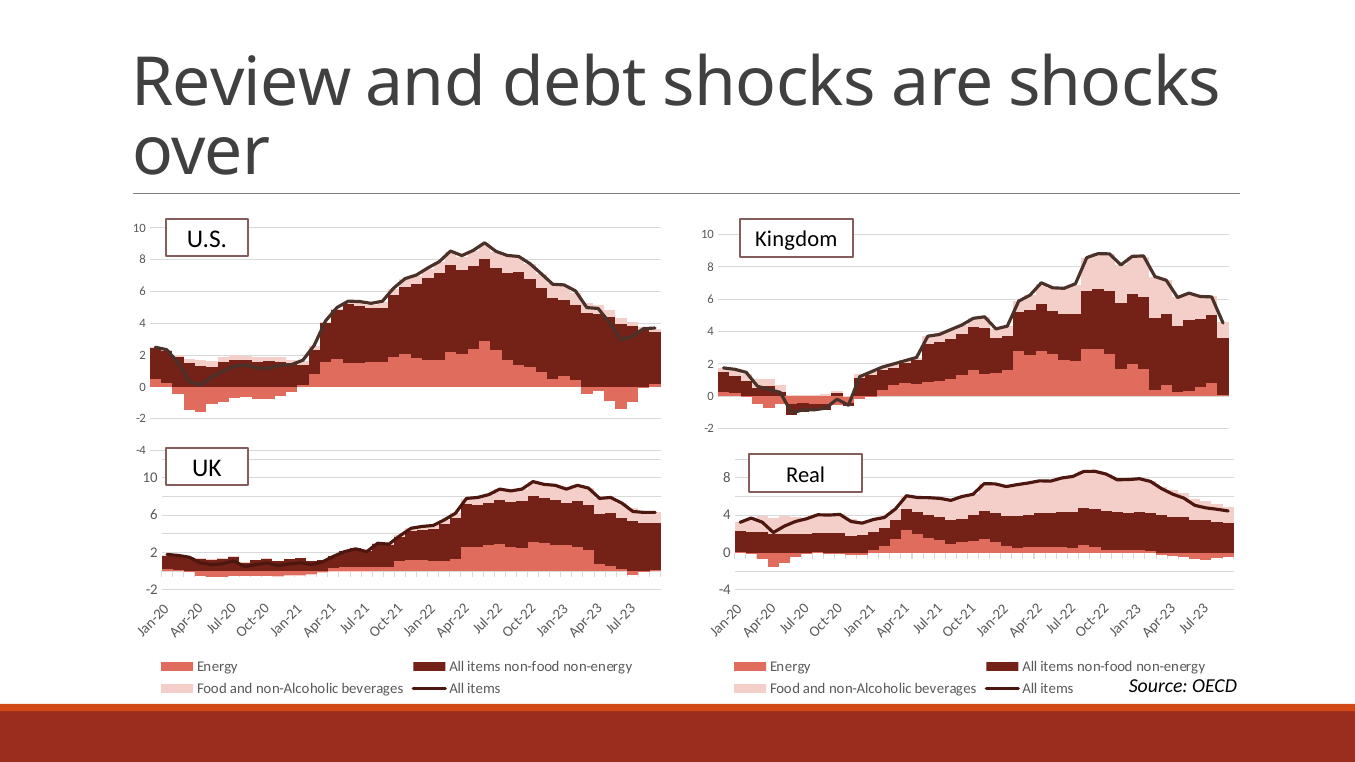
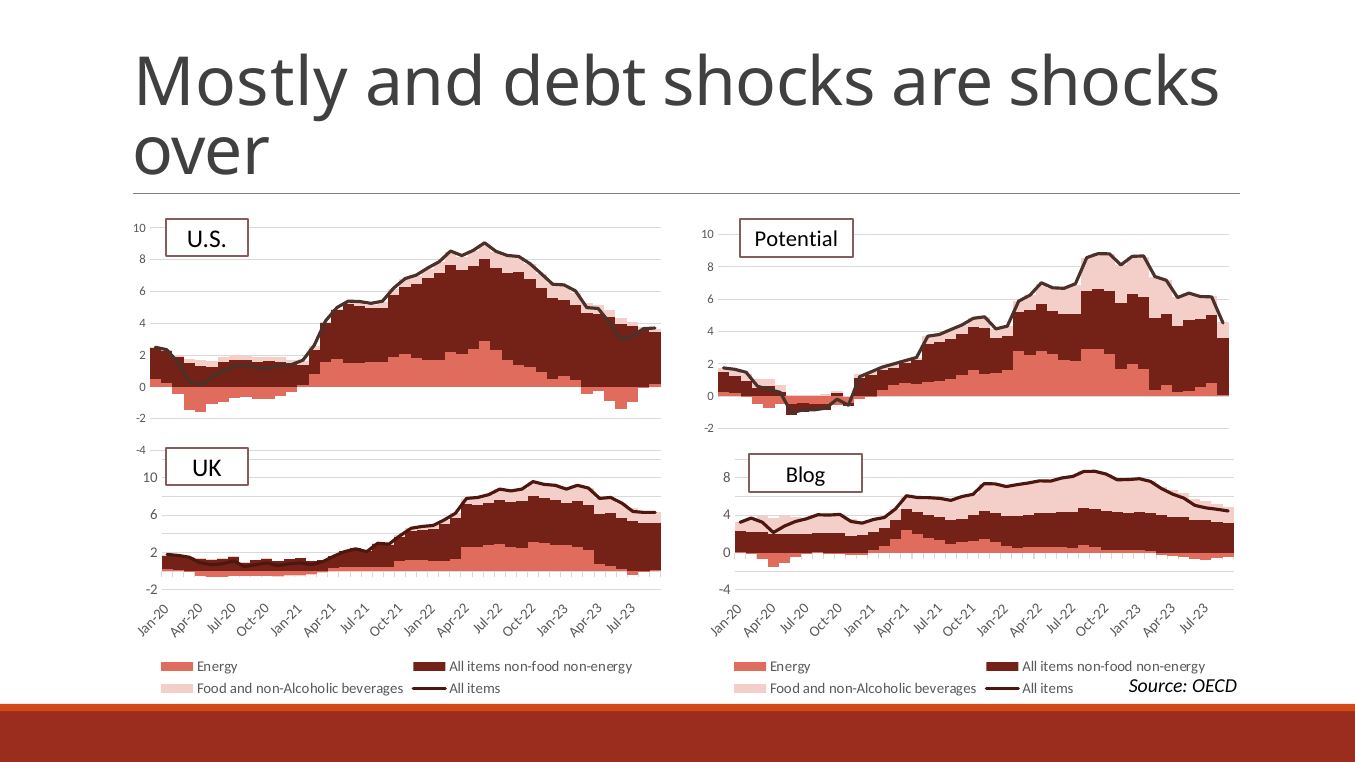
Review: Review -> Mostly (241, 83)
Kingdom: Kingdom -> Potential (796, 240)
Real: Real -> Blog (806, 475)
